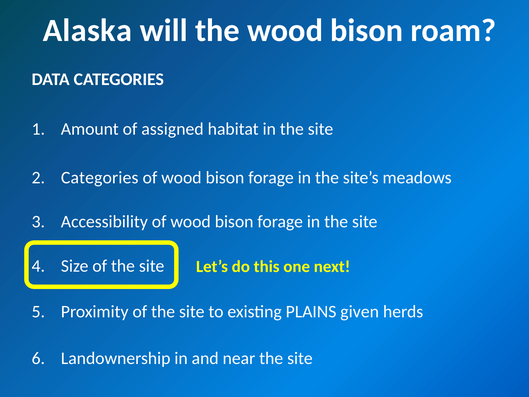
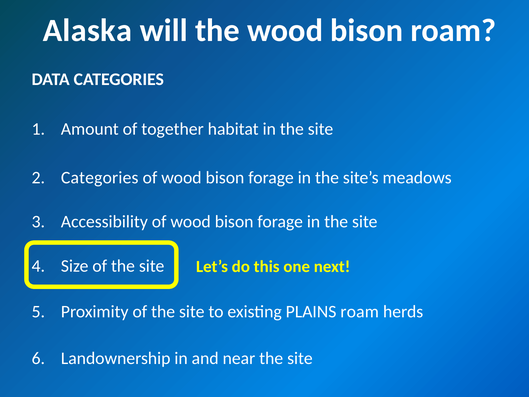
assigned: assigned -> together (173, 129)
PLAINS given: given -> roam (360, 311)
